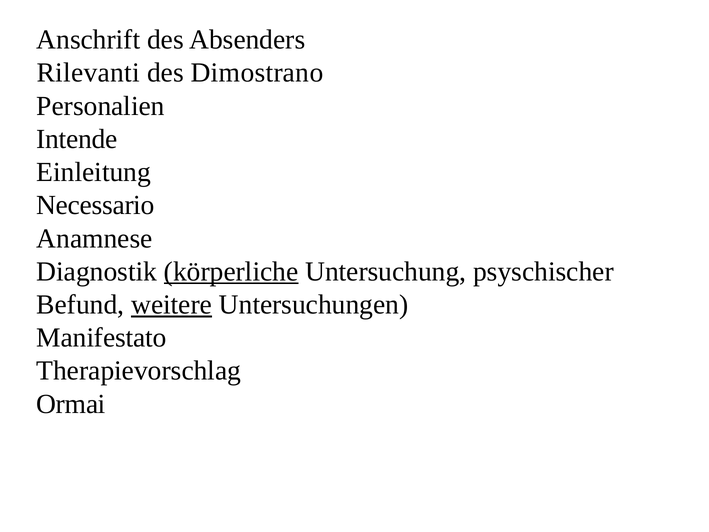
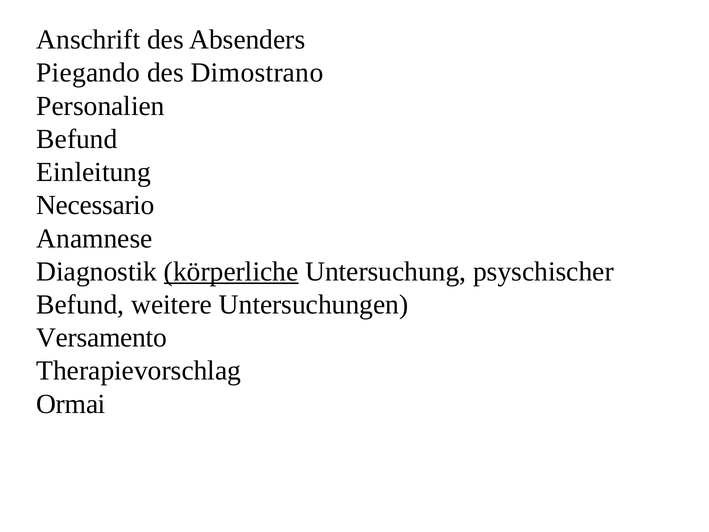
Rilevanti: Rilevanti -> Piegando (88, 73)
Intende: Intende -> Befund (77, 139)
weitere underline: present -> none (172, 305)
Manifestato: Manifestato -> Versamento (101, 338)
